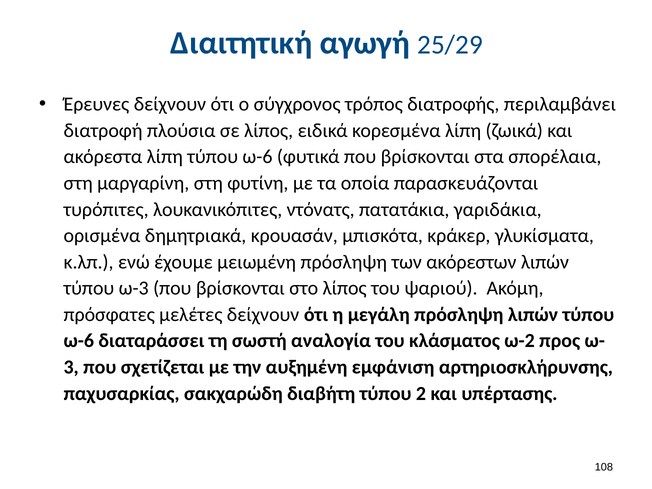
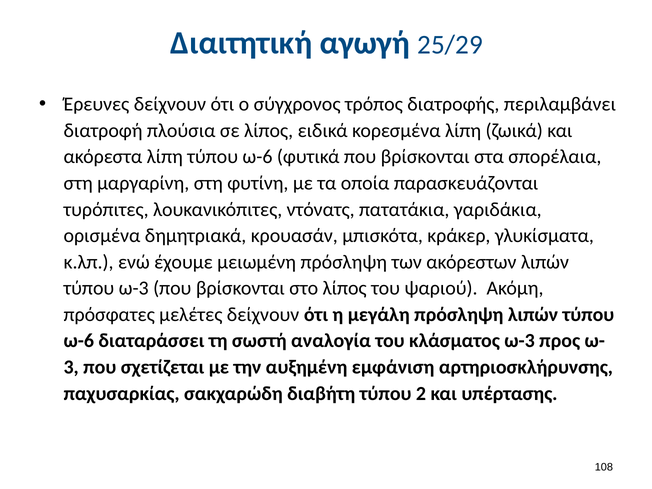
κλάσματος ω-2: ω-2 -> ω-3 (520, 341)
